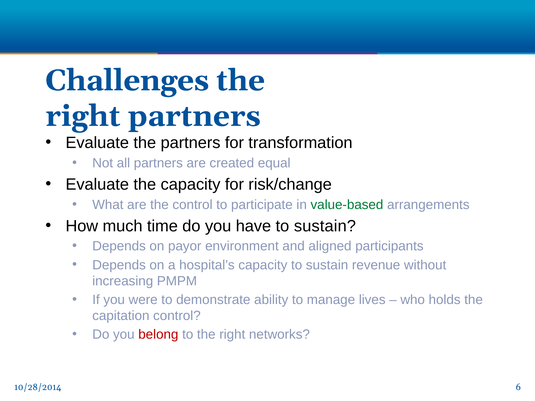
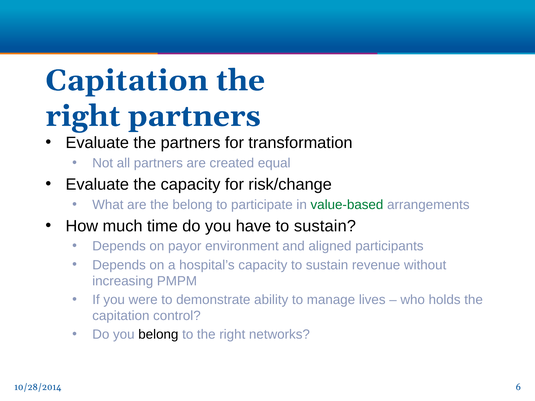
Challenges: Challenges -> Capitation (127, 81)
the control: control -> belong (193, 205)
belong colour: red -> black (158, 335)
